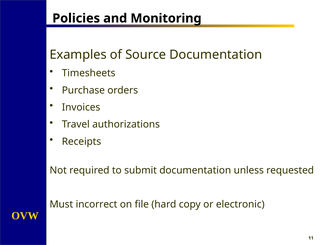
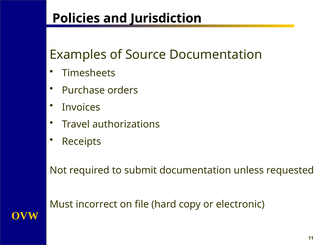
Monitoring: Monitoring -> Jurisdiction (166, 18)
